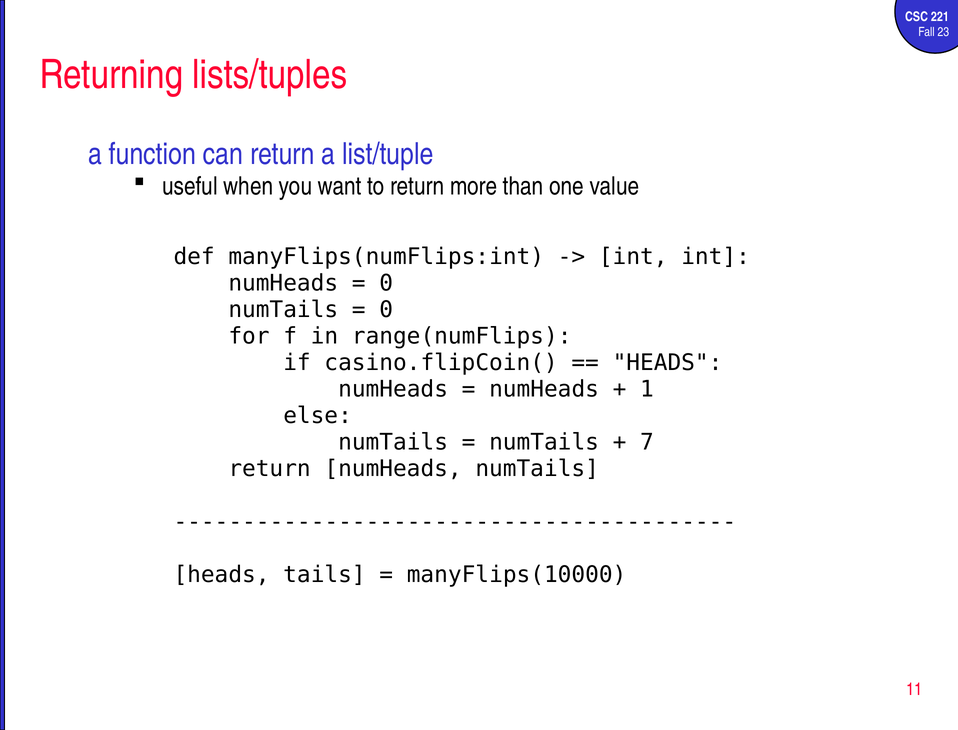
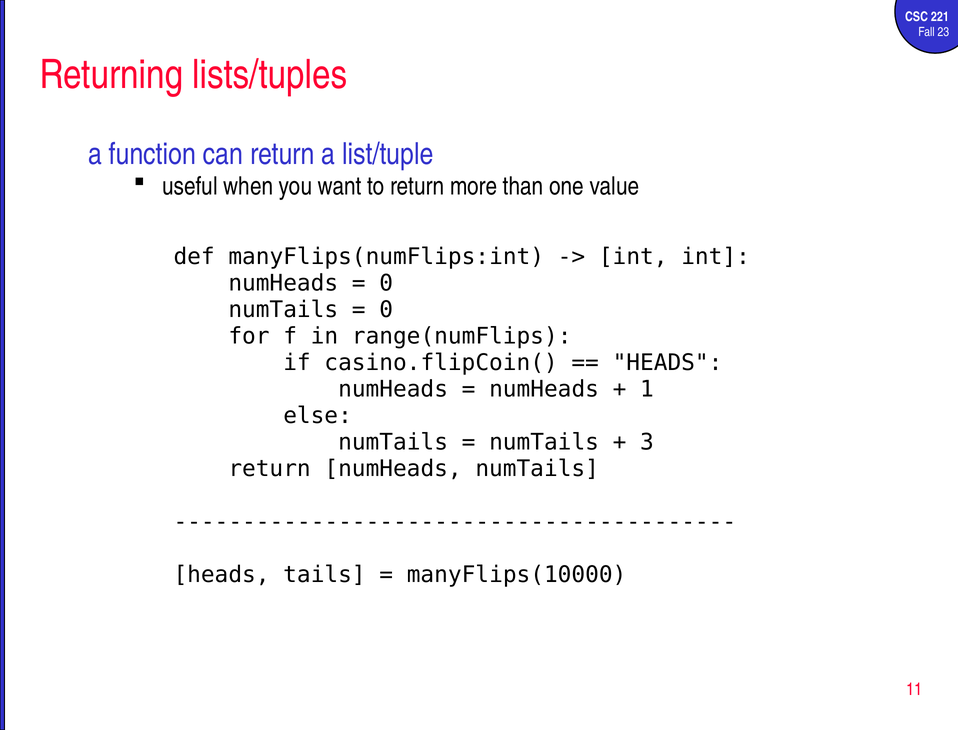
7: 7 -> 3 (647, 442)
